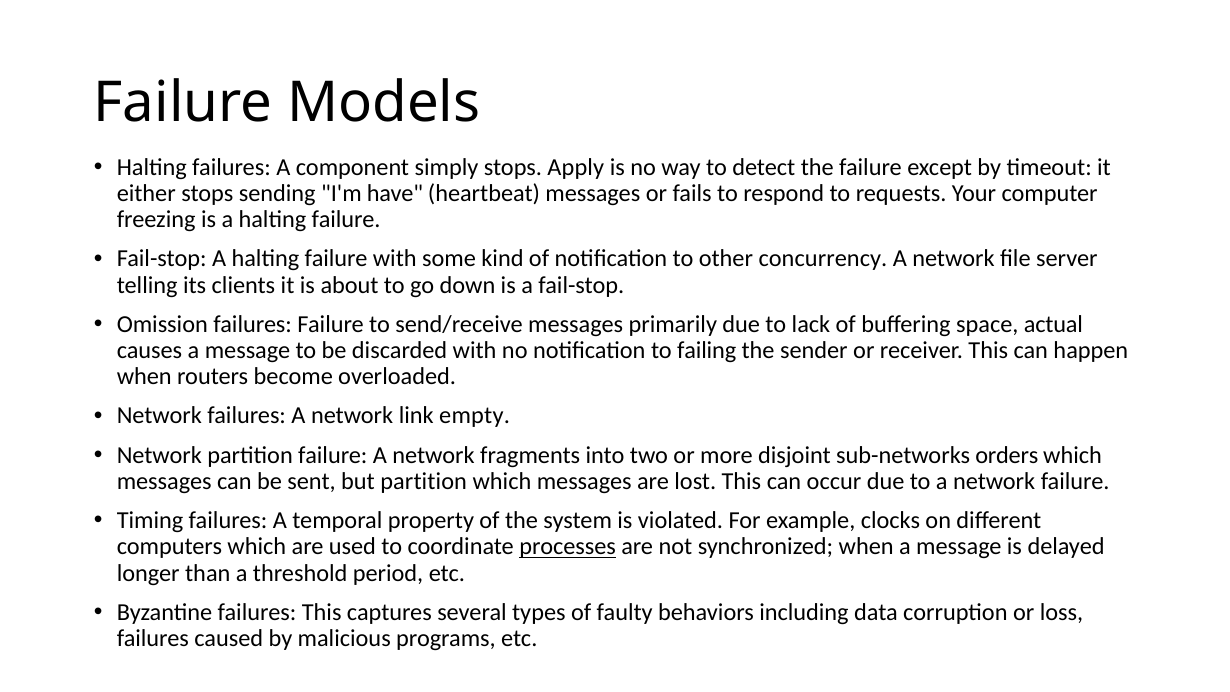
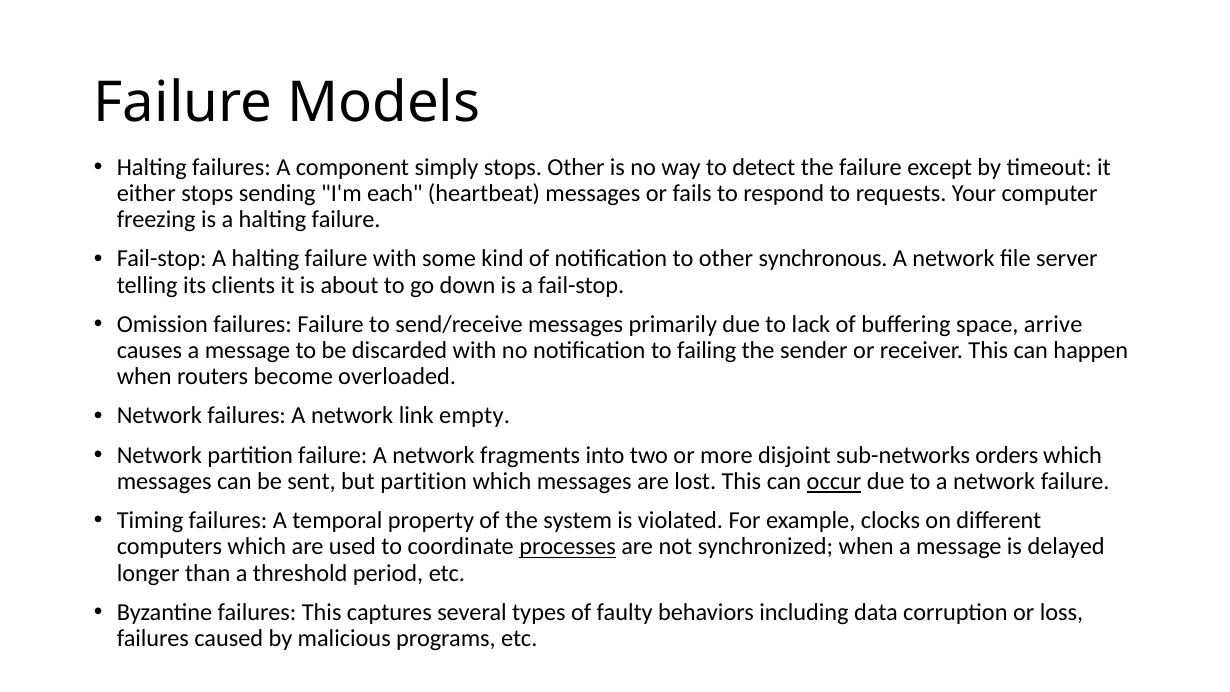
stops Apply: Apply -> Other (576, 167)
have: have -> each (395, 193)
concurrency: concurrency -> synchronous (823, 259)
actual: actual -> arrive (1053, 324)
occur underline: none -> present (834, 481)
